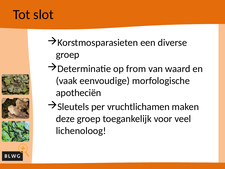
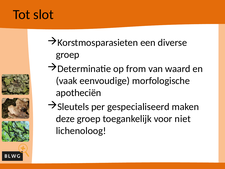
vruchtlichamen: vruchtlichamen -> gespecialiseerd (138, 107)
veel: veel -> niet (183, 119)
